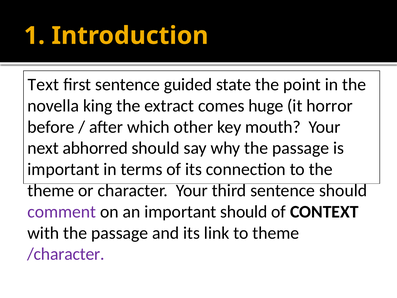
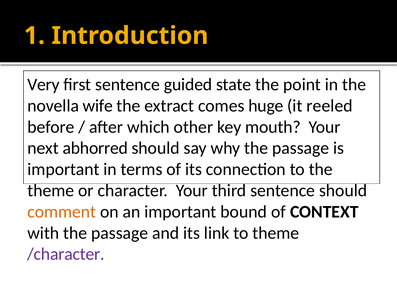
Text: Text -> Very (43, 85)
king: king -> wife (98, 106)
horror: horror -> reeled (330, 106)
comment colour: purple -> orange (62, 212)
important should: should -> bound (244, 212)
